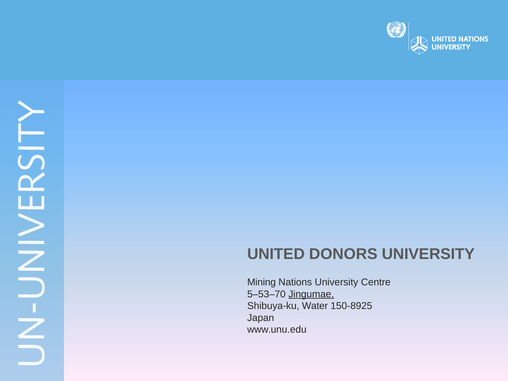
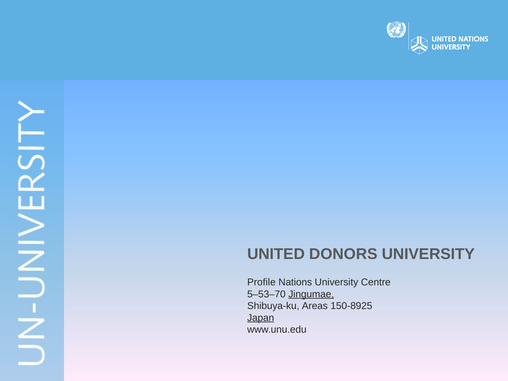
Mining: Mining -> Profile (261, 282)
Water: Water -> Areas (315, 306)
Japan underline: none -> present (261, 318)
